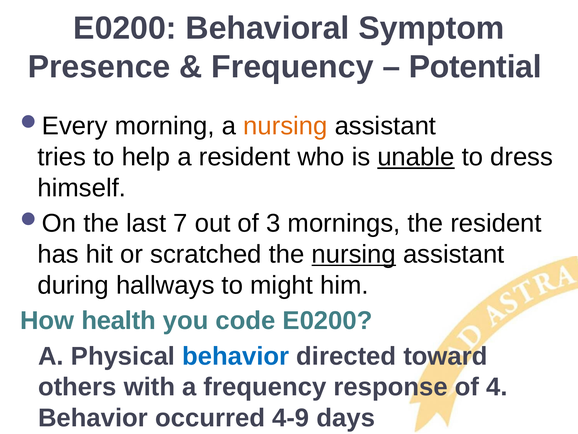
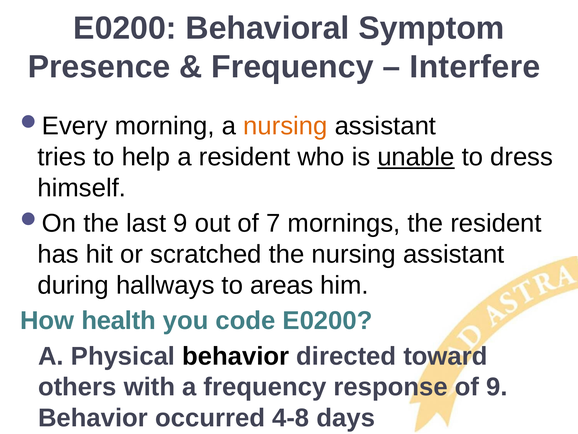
Potential: Potential -> Interfere (475, 67)
last 7: 7 -> 9 (180, 223)
3: 3 -> 7 (273, 223)
nursing underline: present -> none (354, 254)
might: might -> areas (282, 285)
behavior colour: blue -> black (236, 356)
of 4: 4 -> 9 (497, 387)
4-9: 4-9 -> 4-8 (291, 418)
